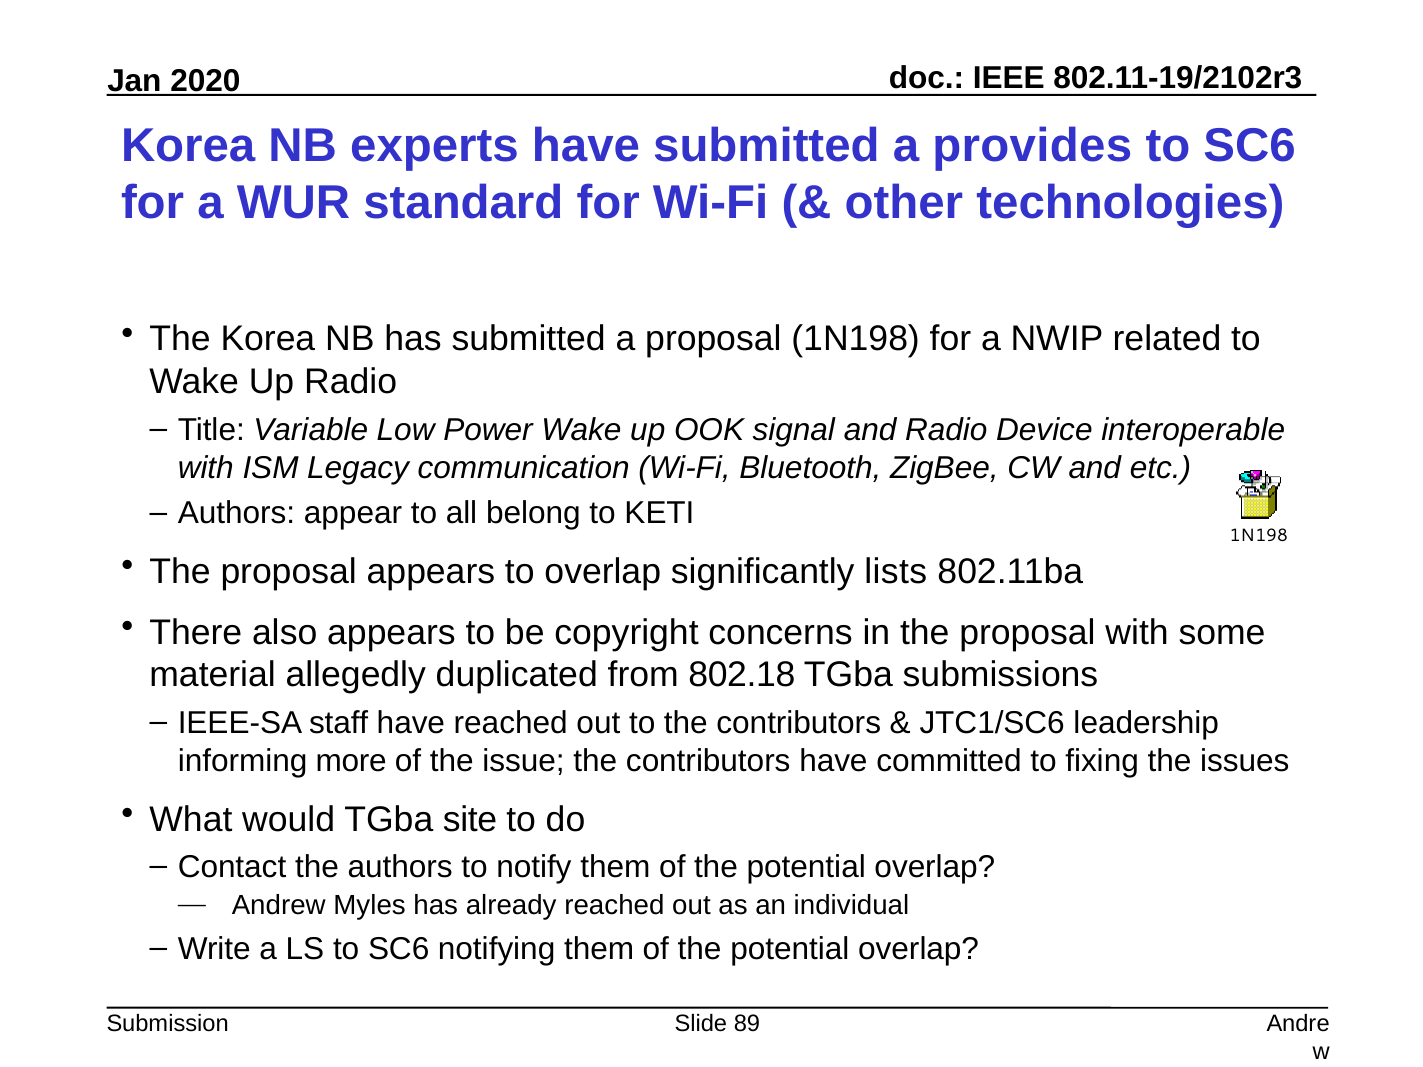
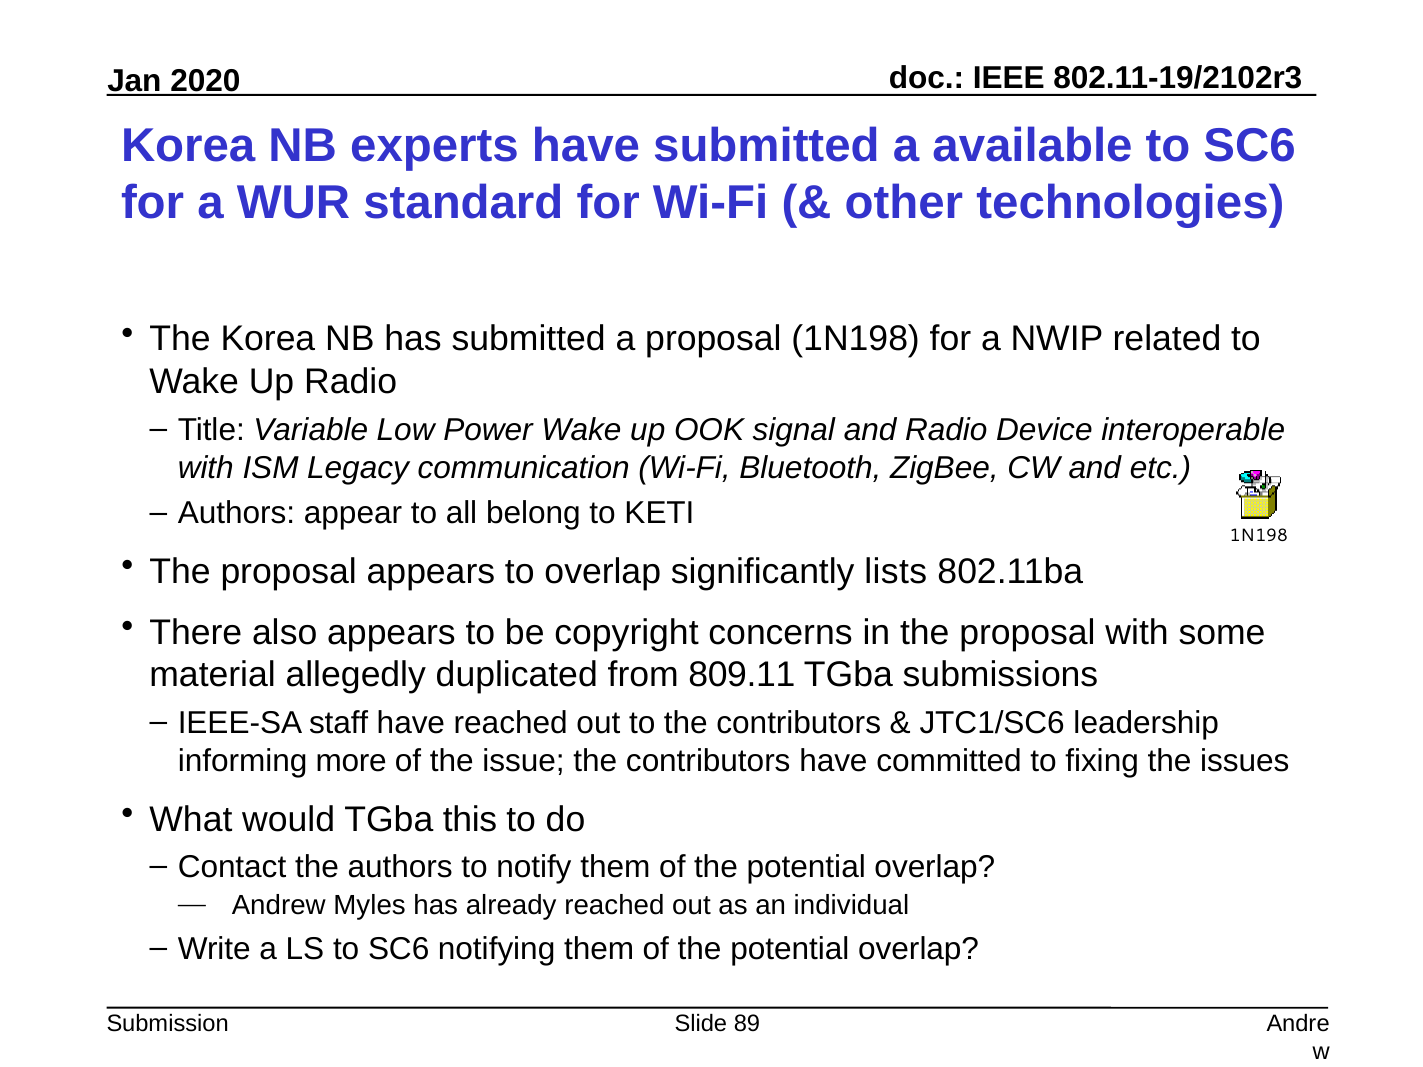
provides: provides -> available (1032, 146)
802.18: 802.18 -> 809.11 (742, 675)
site: site -> this (470, 820)
